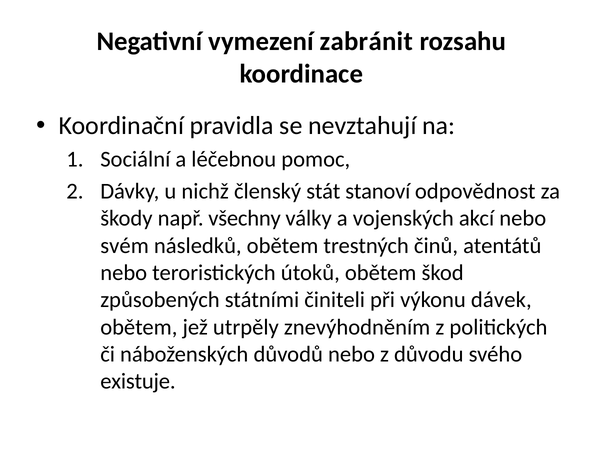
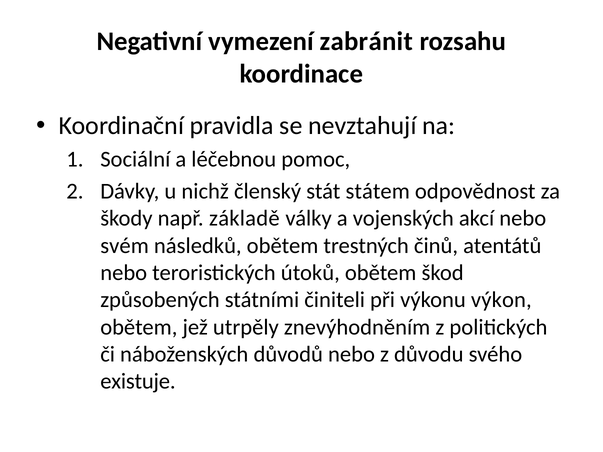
stanoví: stanoví -> státem (378, 191)
všechny: všechny -> základě (244, 219)
dávek: dávek -> výkon (501, 300)
